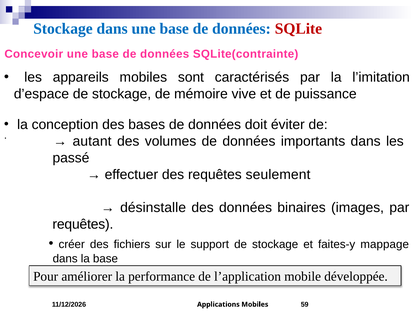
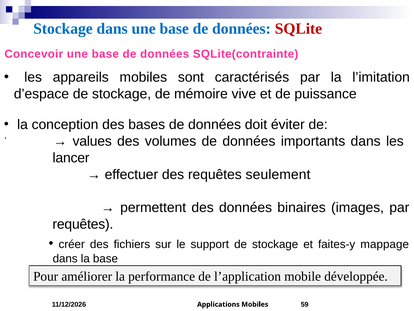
autant: autant -> values (92, 141)
passé: passé -> lancer (71, 158)
désinstalle: désinstalle -> permettent (153, 207)
